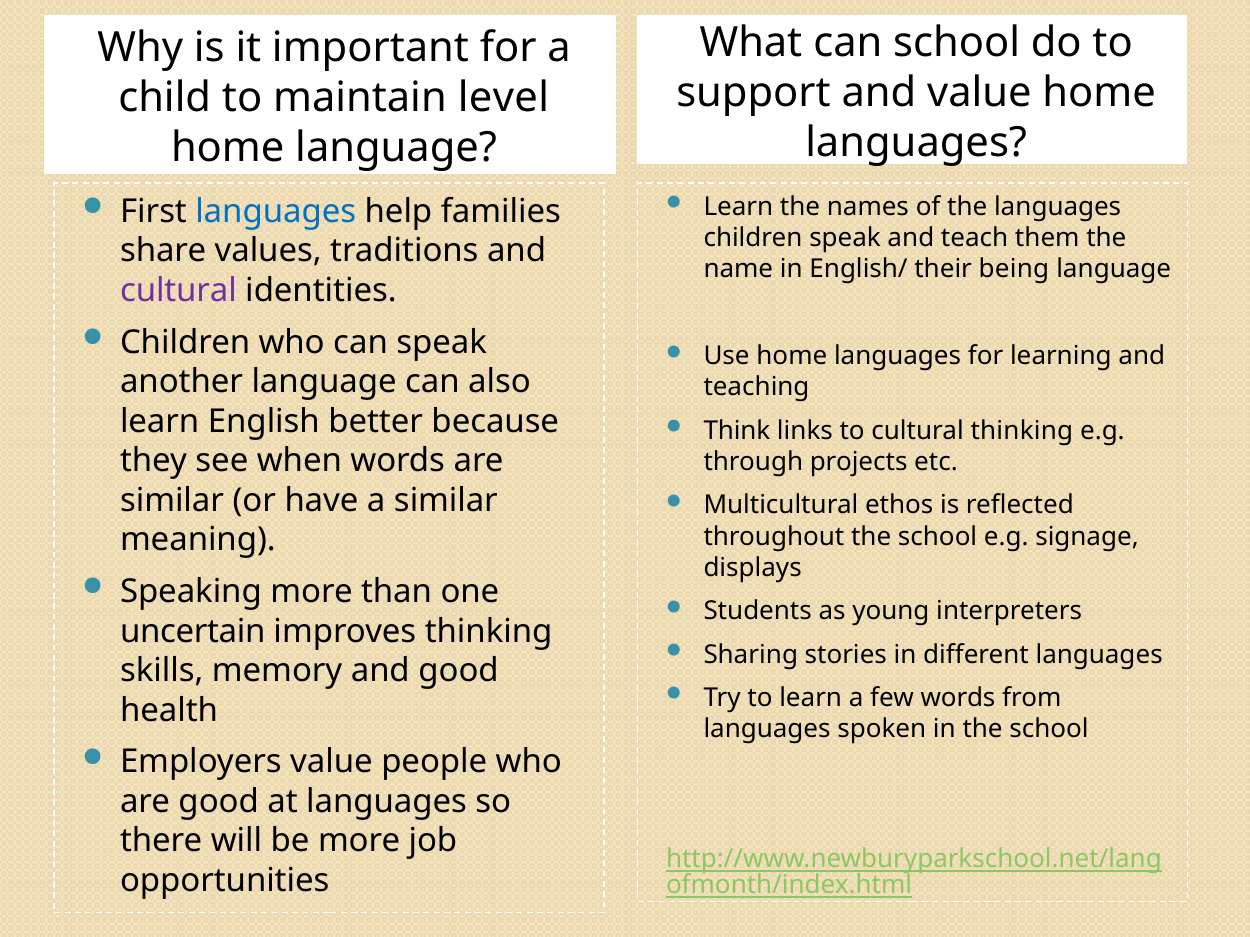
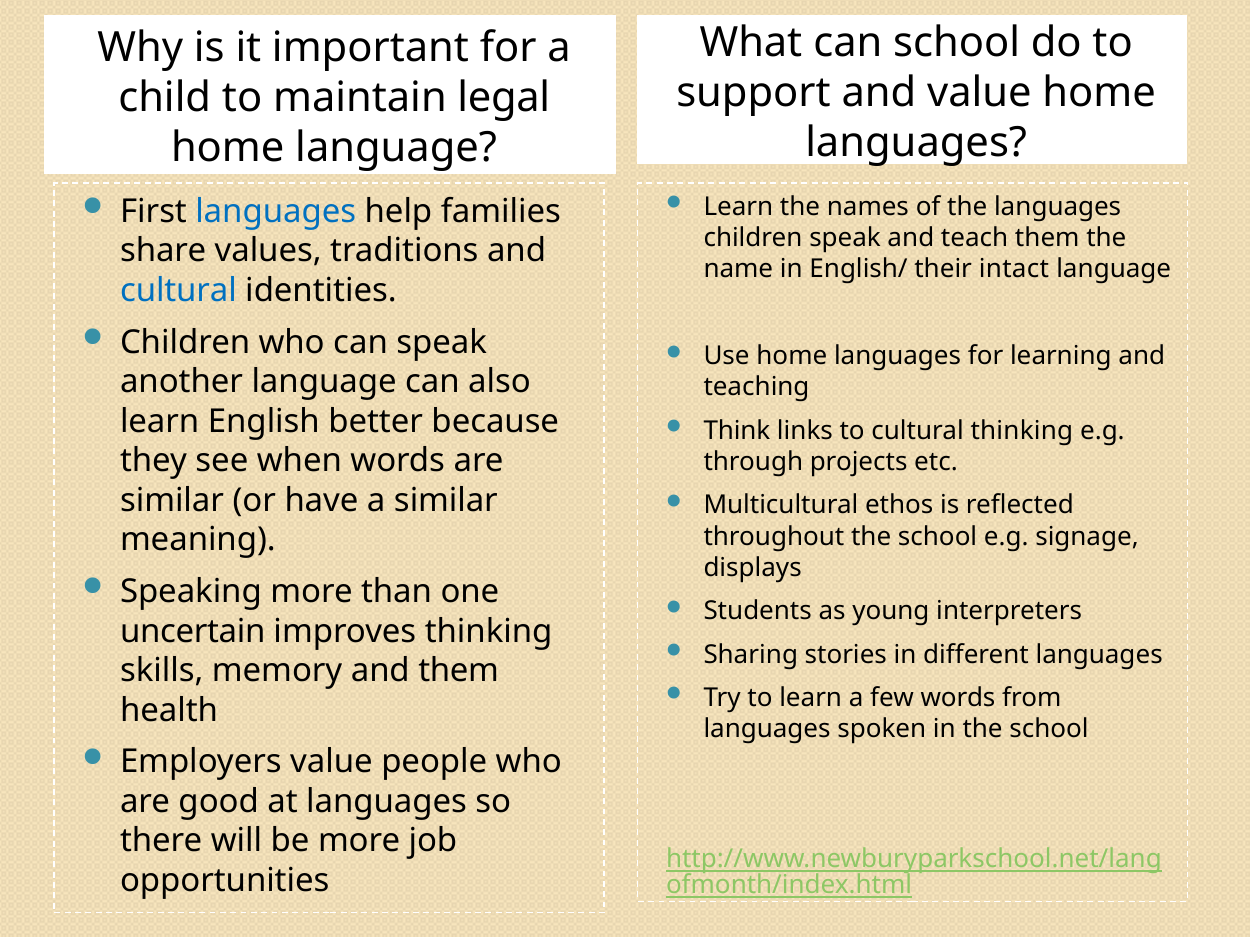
level: level -> legal (504, 98)
being: being -> intact (1014, 269)
cultural colour: purple -> blue (178, 291)
and good: good -> them (459, 671)
